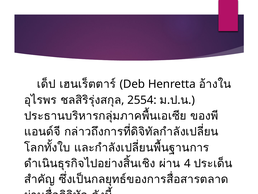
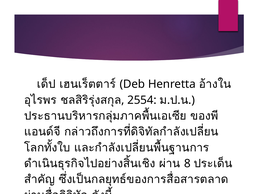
4: 4 -> 8 (187, 163)
